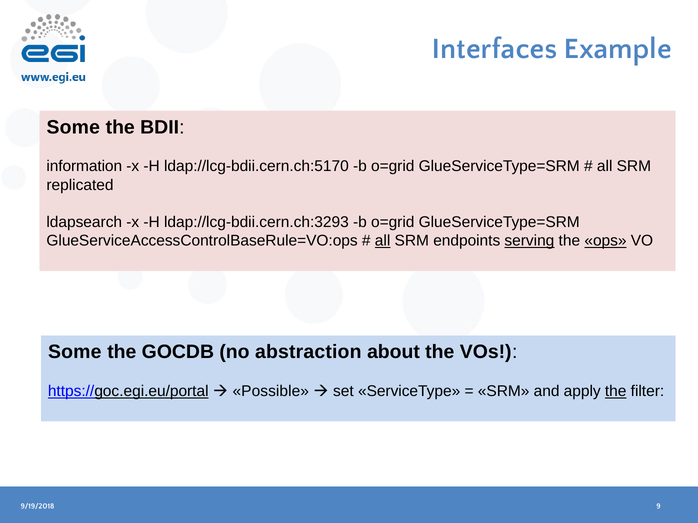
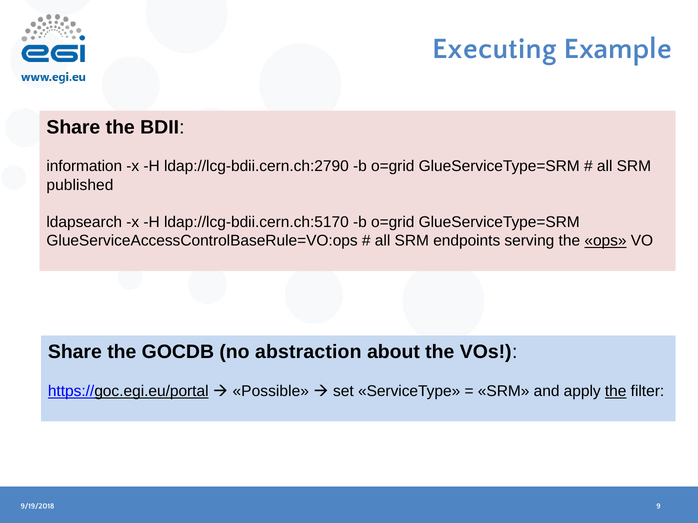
Interfaces: Interfaces -> Executing (494, 49)
Some: Some -> Share (73, 127)
ldap://lcg-bdii.cern.ch:5170: ldap://lcg-bdii.cern.ch:5170 -> ldap://lcg-bdii.cern.ch:2790 (256, 167)
replicated: replicated -> published (80, 185)
ldap://lcg-bdii.cern.ch:3293: ldap://lcg-bdii.cern.ch:3293 -> ldap://lcg-bdii.cern.ch:5170 (256, 222)
all underline: present -> none (383, 241)
serving underline: present -> none (529, 241)
Some: Some -> Share (75, 352)
